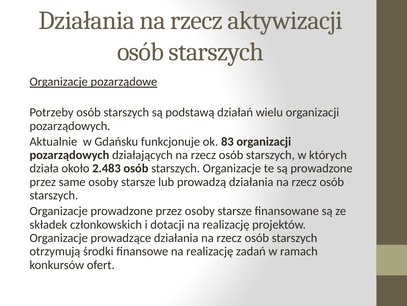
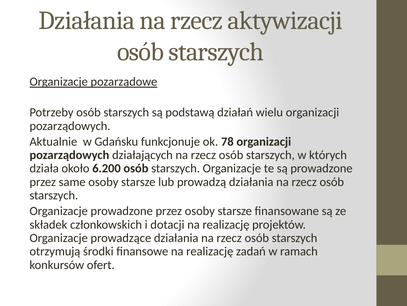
83: 83 -> 78 (227, 141)
2.483: 2.483 -> 6.200 (106, 168)
